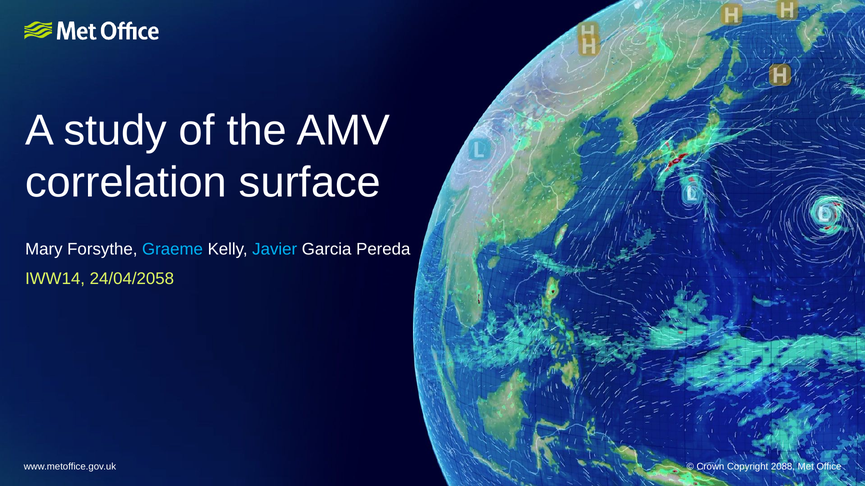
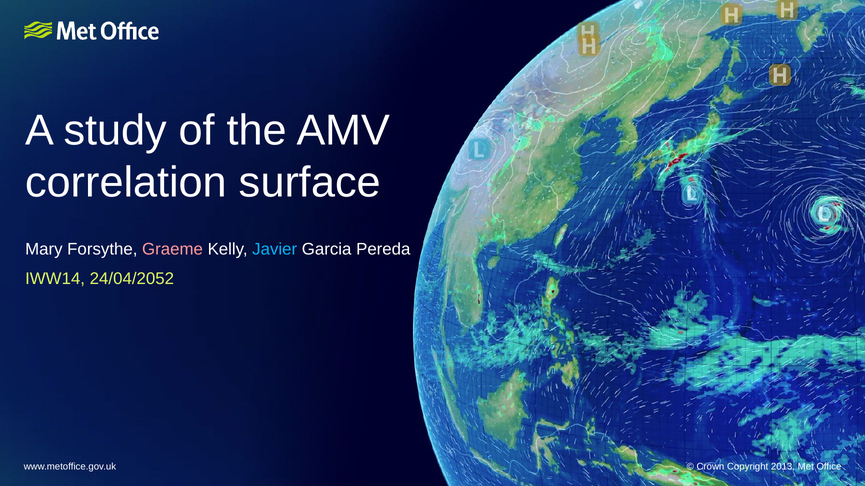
Graeme colour: light blue -> pink (173, 250)
24/04/2058: 24/04/2058 -> 24/04/2052 (132, 279)
2088: 2088 -> 2013 (783, 467)
